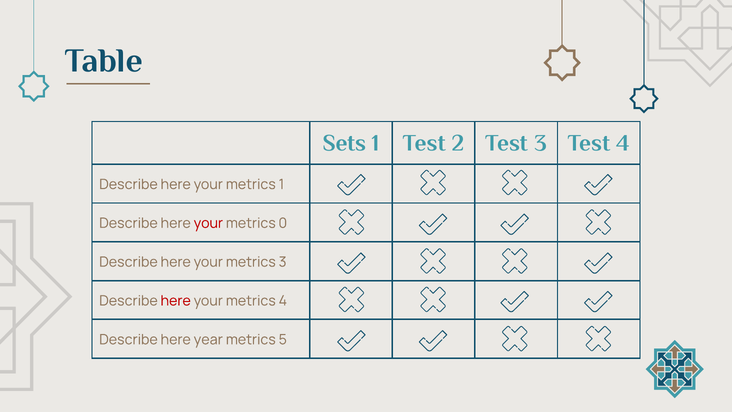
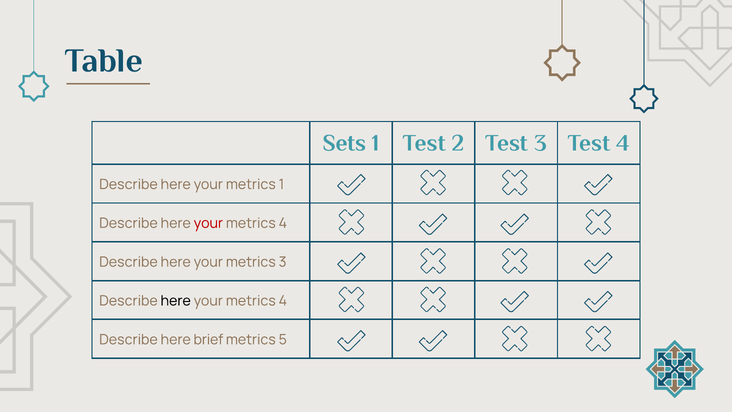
0: 0 -> 4 (283, 223)
here colour: red -> black (176, 301)
year: year -> brief (208, 339)
